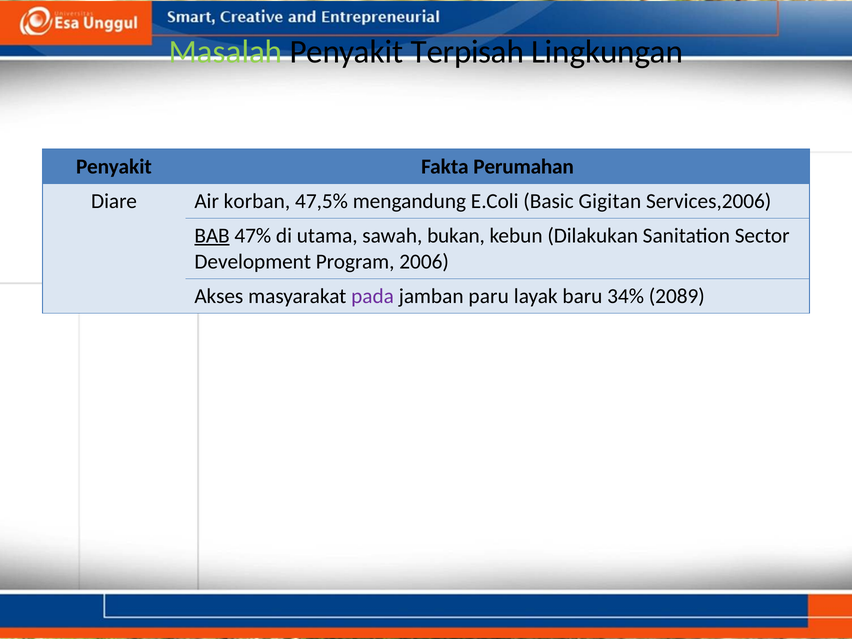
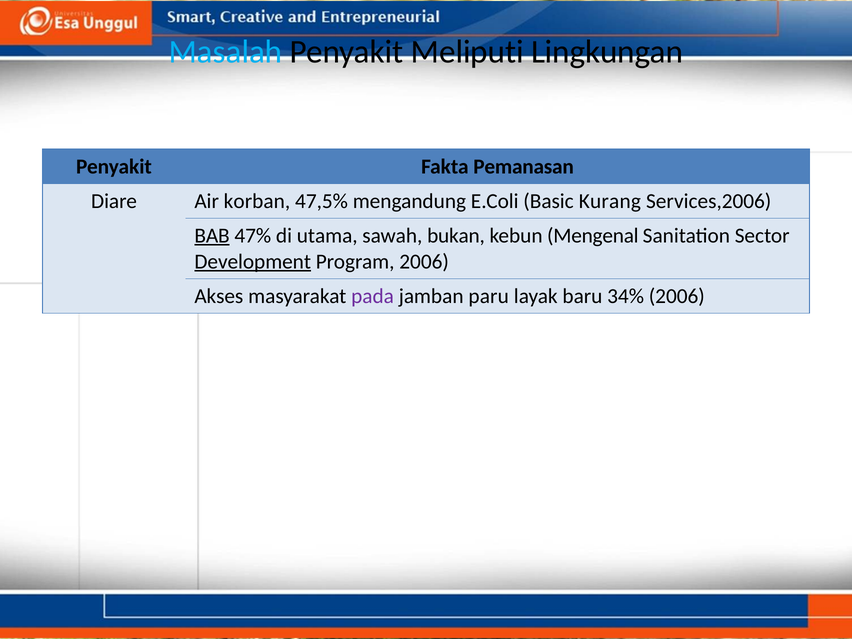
Masalah colour: light green -> light blue (226, 52)
Terpisah: Terpisah -> Meliputi (467, 52)
Perumahan: Perumahan -> Pemanasan (524, 167)
Gigitan: Gigitan -> Kurang (610, 201)
Dilakukan: Dilakukan -> Mengenal (593, 236)
Development underline: none -> present (253, 262)
34% 2089: 2089 -> 2006 (677, 296)
